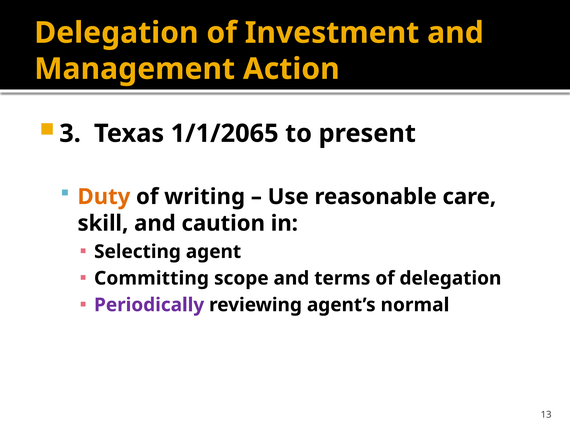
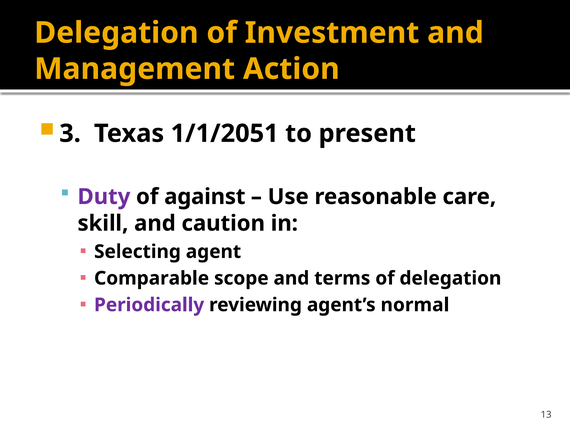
1/1/2065: 1/1/2065 -> 1/1/2051 (225, 133)
Duty colour: orange -> purple (104, 196)
writing: writing -> against (205, 196)
Committing: Committing -> Comparable (152, 278)
